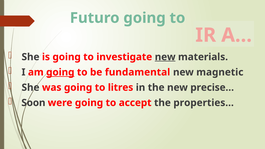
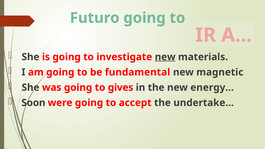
going underline: present -> none (60, 72)
litres: litres -> gives (121, 88)
precise…: precise… -> energy… (212, 88)
properties…: properties… -> undertake… (204, 103)
